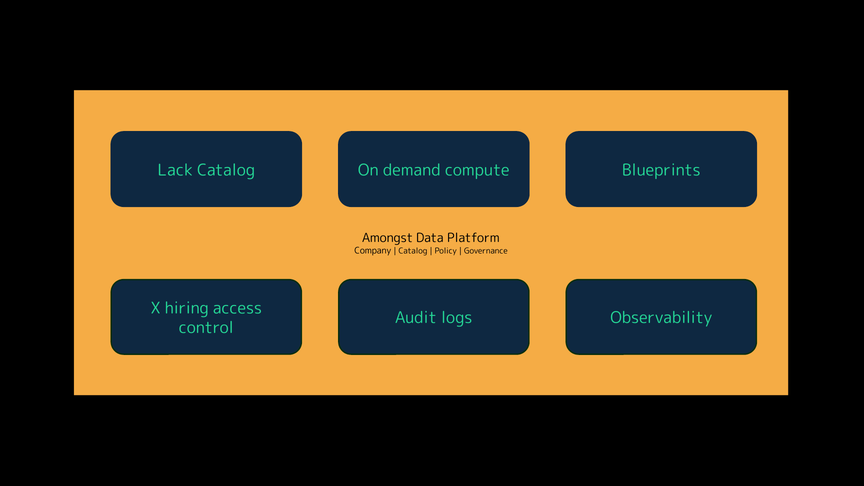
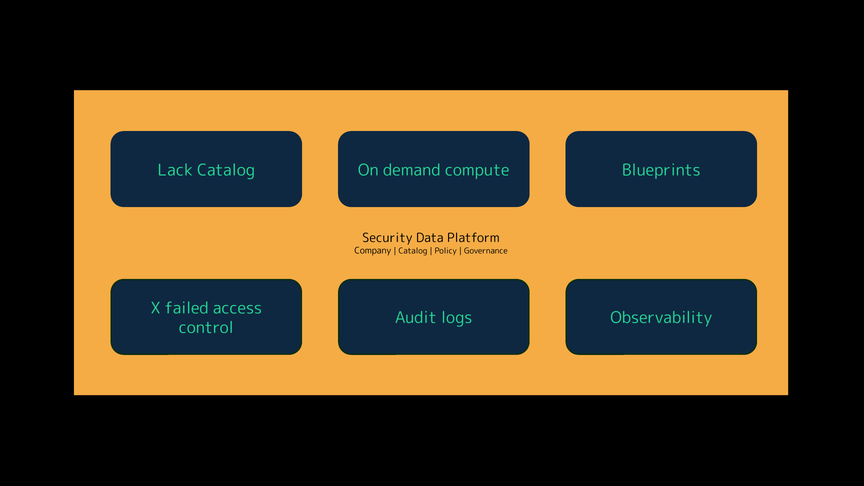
Amongst: Amongst -> Security (387, 238)
hiring: hiring -> failed (187, 308)
